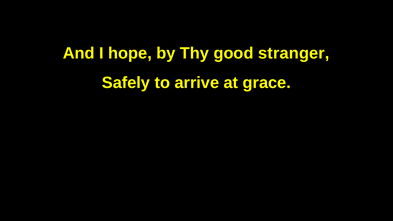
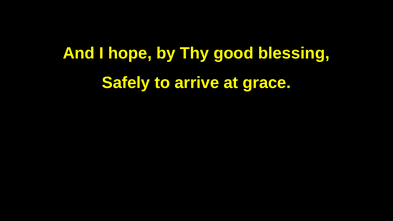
stranger: stranger -> blessing (294, 53)
